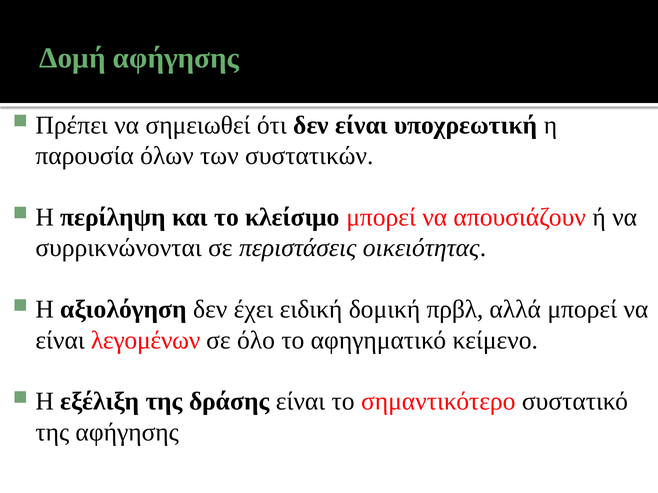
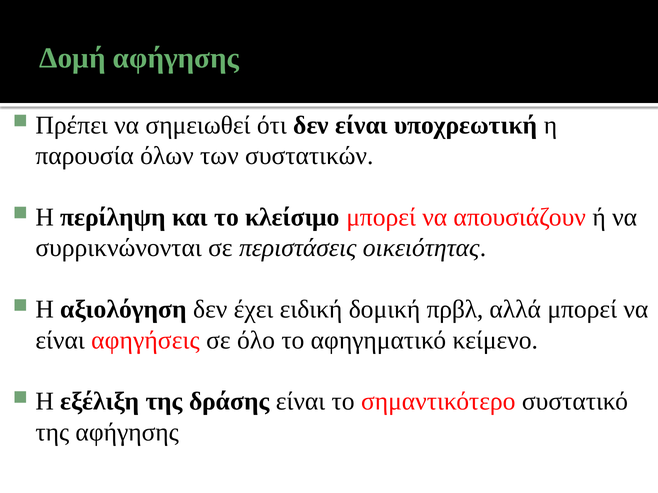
λεγομένων: λεγομένων -> αφηγήσεις (145, 340)
